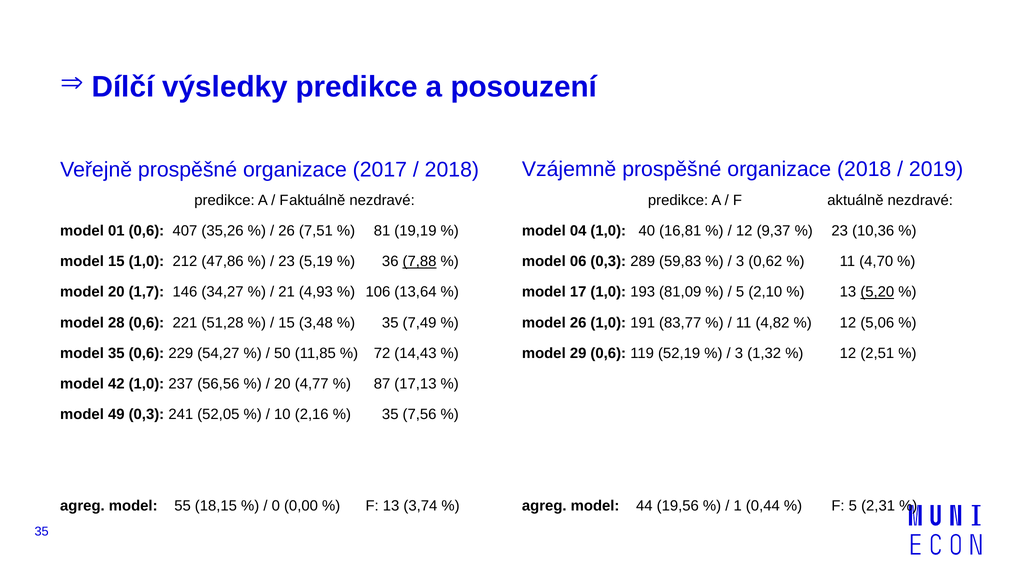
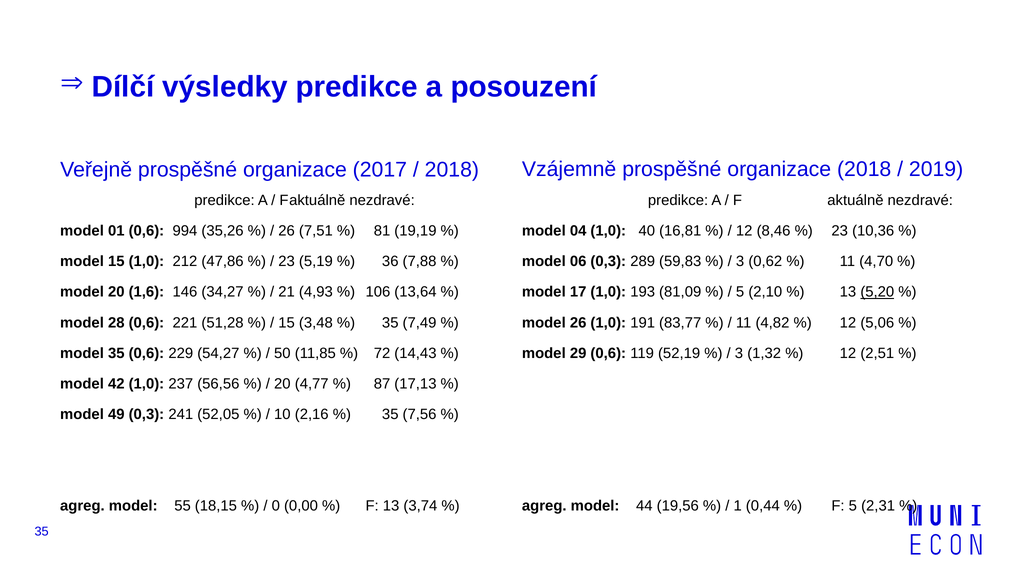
407: 407 -> 994 (185, 231)
9,37: 9,37 -> 8,46 (774, 231)
7,88 underline: present -> none (420, 261)
1,7: 1,7 -> 1,6 (146, 292)
